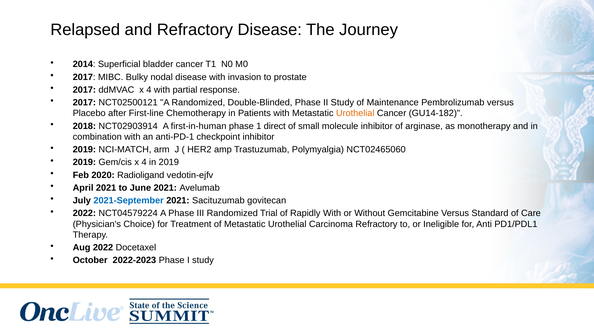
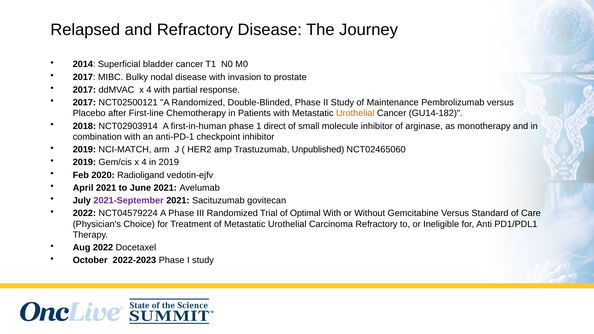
Polymyalgia: Polymyalgia -> Unpublished (318, 150)
2021-September colour: blue -> purple (129, 201)
Rapidly: Rapidly -> Optimal (305, 213)
